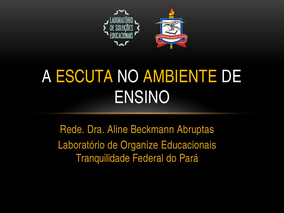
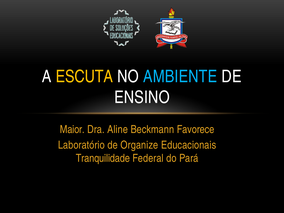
AMBIENTE colour: yellow -> light blue (180, 77)
Rede: Rede -> Maior (72, 129)
Abruptas: Abruptas -> Favorece (196, 129)
